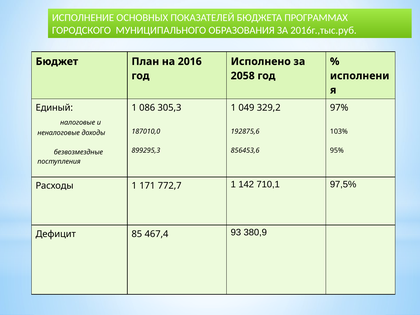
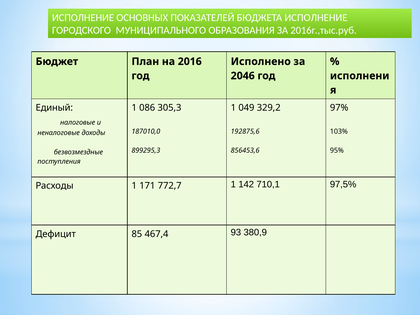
БЮДЖЕТА ПРОГРАММАХ: ПРОГРАММАХ -> ИСПОЛНЕНИЕ (316, 18)
2058: 2058 -> 2046 (243, 76)
